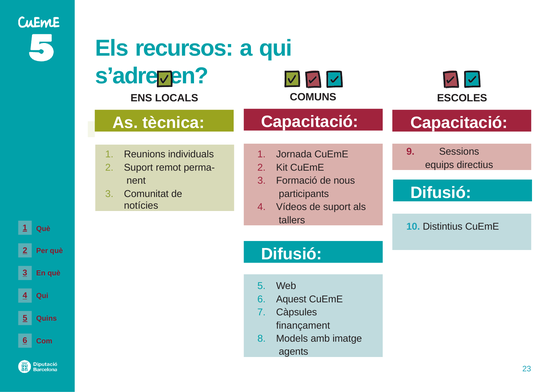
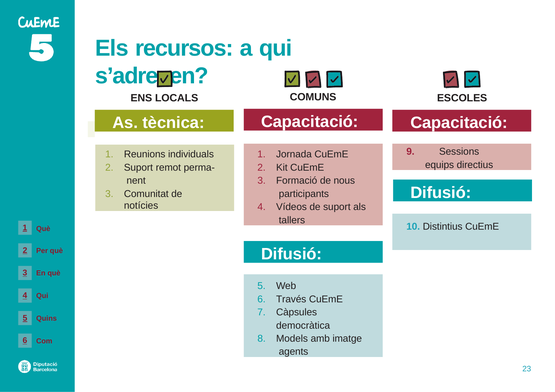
Aquest: Aquest -> Través (291, 300)
finançament: finançament -> democràtica (303, 326)
